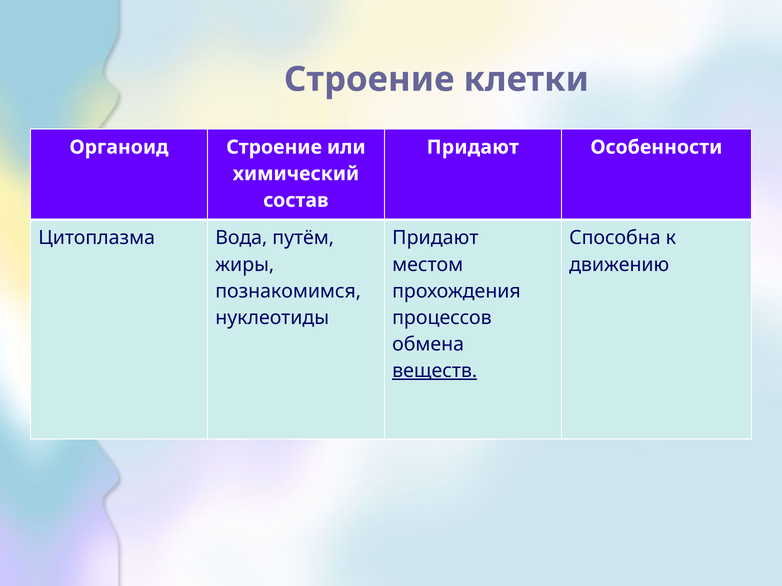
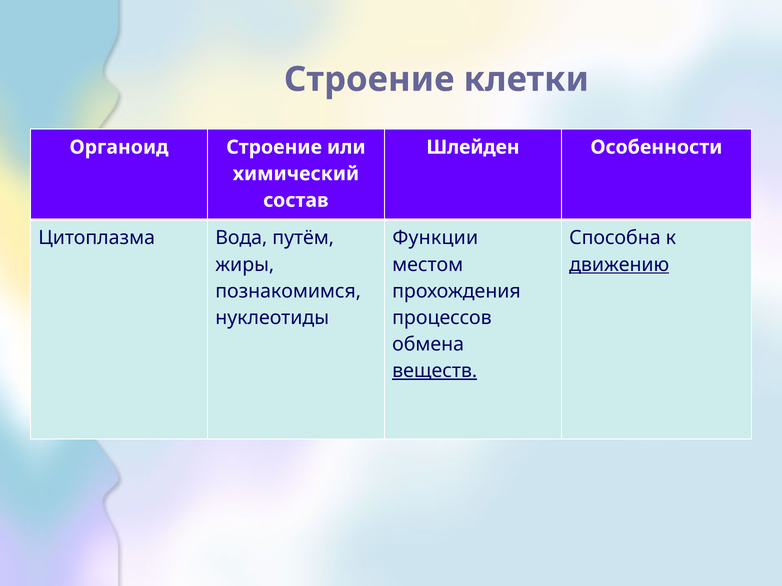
Придают: Придают -> Шлейден (473, 147)
Придают: Придают -> Функции (435, 238)
движению underline: none -> present (619, 265)
